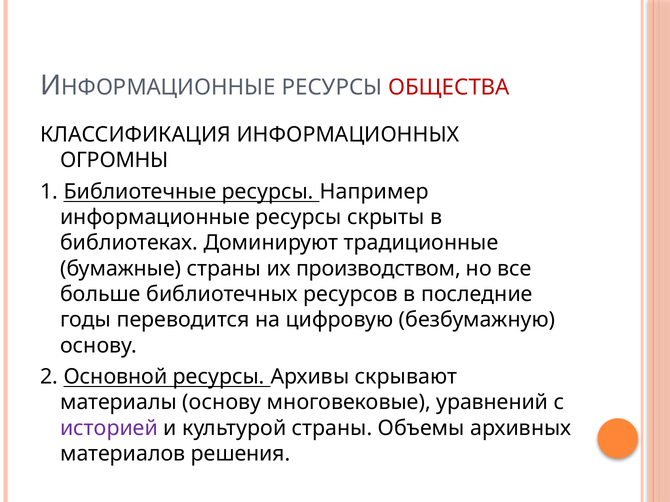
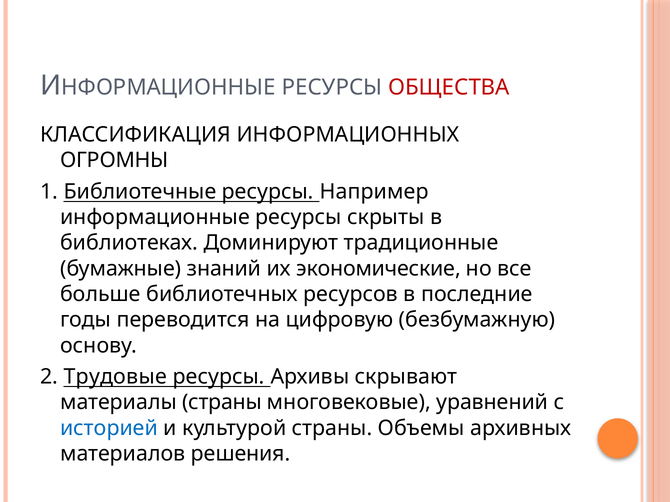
бумажные страны: страны -> знаний (224, 269)
производством: производством -> экономические (379, 269)
Основной: Основной -> Трудовые (115, 377)
материалы основу: основу -> страны (222, 403)
историей colour: purple -> blue (109, 428)
